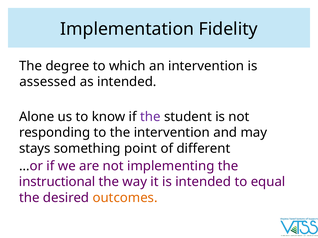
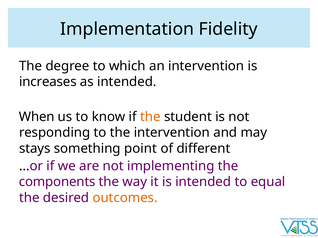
assessed: assessed -> increases (48, 82)
Alone: Alone -> When (37, 117)
the colour: purple -> orange (150, 117)
instructional: instructional -> components (57, 182)
